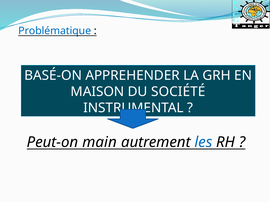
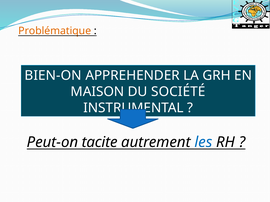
Problématique colour: blue -> orange (55, 31)
BASÉ-ON: BASÉ-ON -> BIEN-ON (53, 76)
main: main -> tacite (100, 143)
